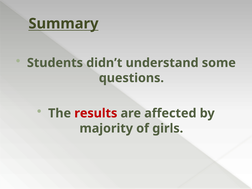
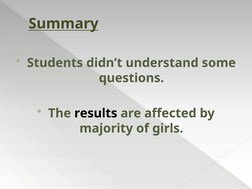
results colour: red -> black (96, 113)
